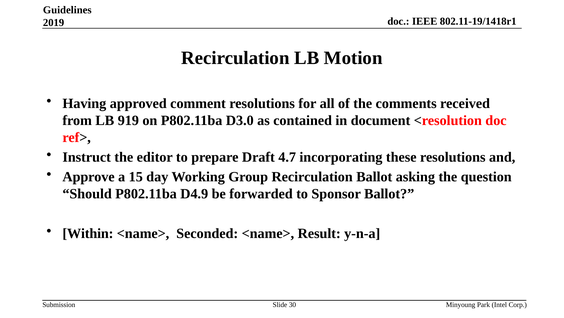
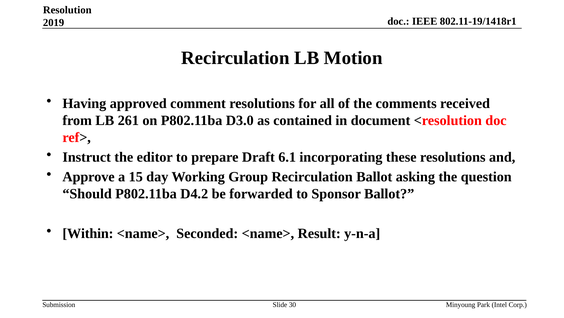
Guidelines: Guidelines -> Resolution (67, 10)
919: 919 -> 261 (128, 120)
4.7: 4.7 -> 6.1 (287, 157)
D4.9: D4.9 -> D4.2 (194, 193)
